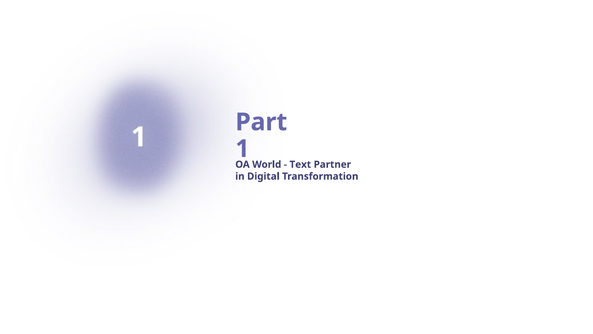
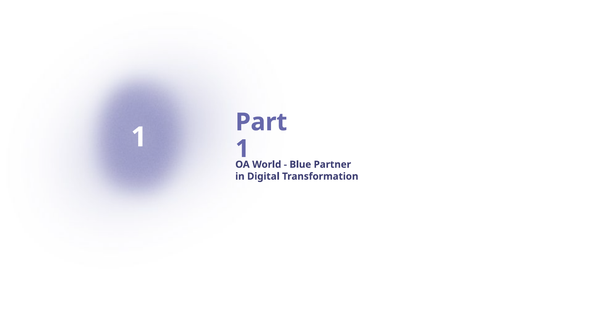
Text: Text -> Blue (300, 164)
